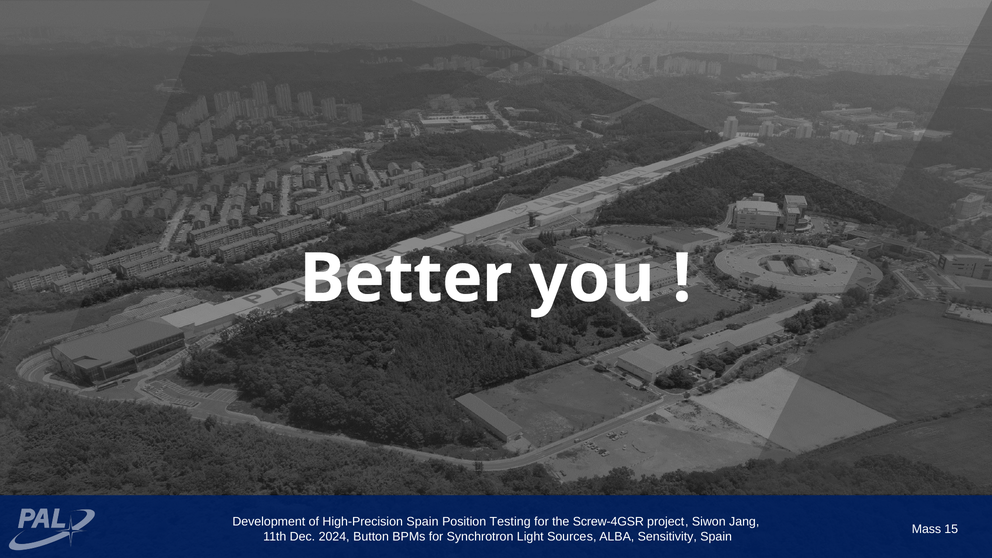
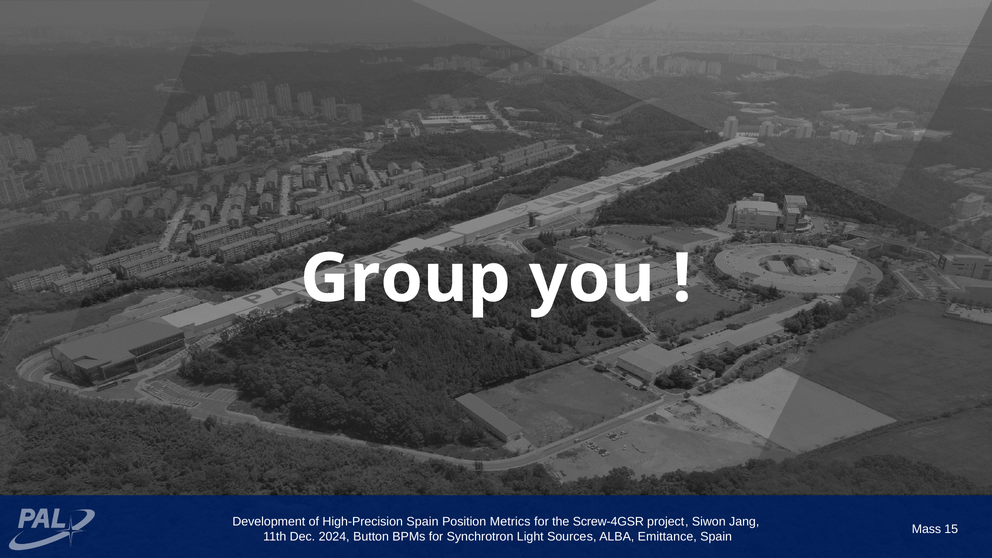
Better: Better -> Group (405, 279)
Testing: Testing -> Metrics (510, 522)
Sensitivity: Sensitivity -> Emittance (667, 537)
